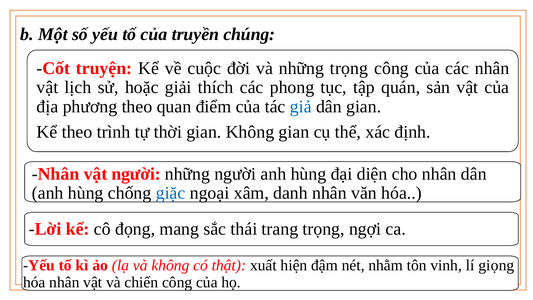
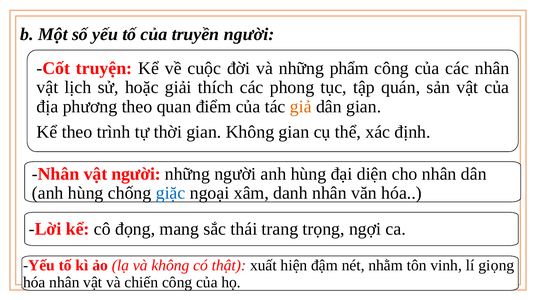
truyền chúng: chúng -> người (249, 34)
những trọng: trọng -> phẩm (349, 68)
giả colour: blue -> orange (301, 107)
